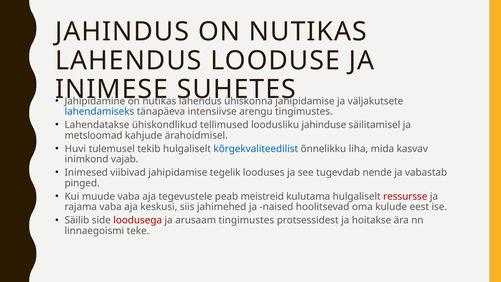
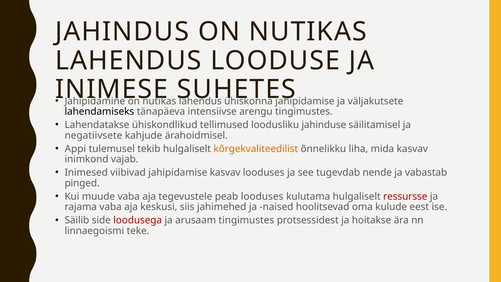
lahendamiseks colour: blue -> black (99, 111)
metsloomad: metsloomad -> negatiivsete (93, 135)
Huvi: Huvi -> Appi (75, 149)
kõrgekvaliteedilist colour: blue -> orange (256, 149)
jahipidamise tegelik: tegelik -> kasvav (225, 173)
peab meistreid: meistreid -> looduses (262, 196)
